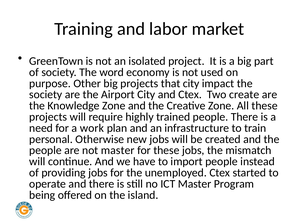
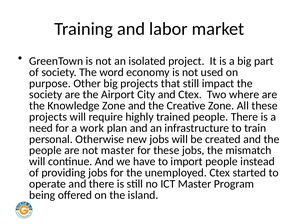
that city: city -> still (191, 83)
create: create -> where (244, 95)
